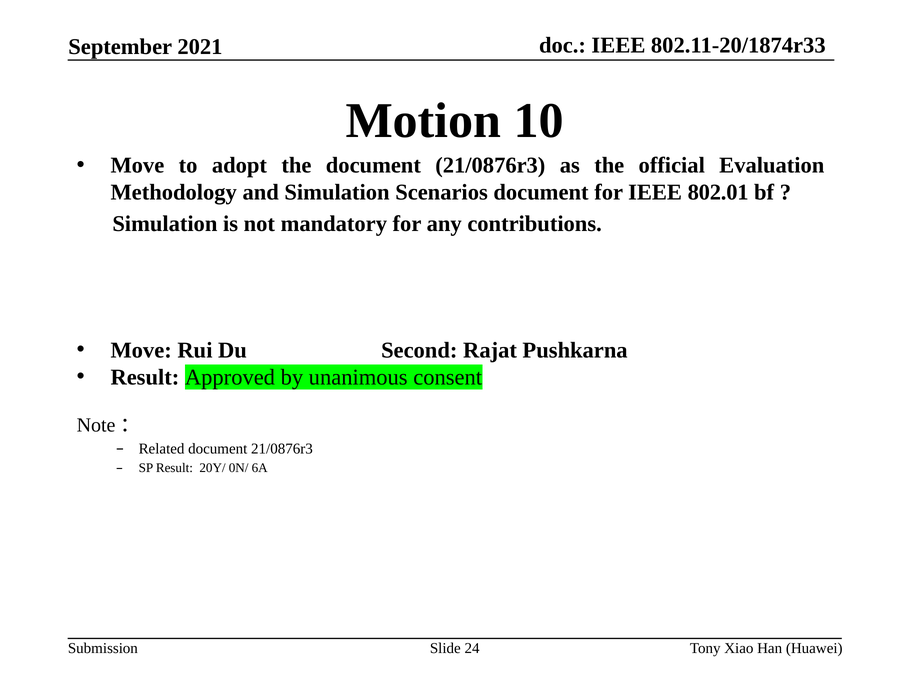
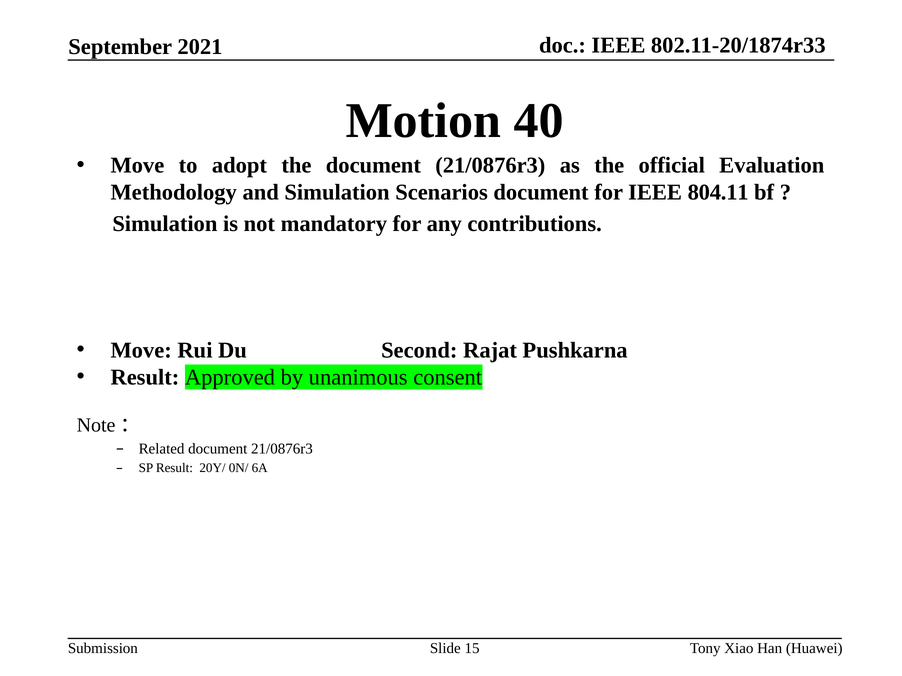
10: 10 -> 40 (539, 121)
802.01: 802.01 -> 804.11 (718, 193)
24: 24 -> 15 (472, 649)
